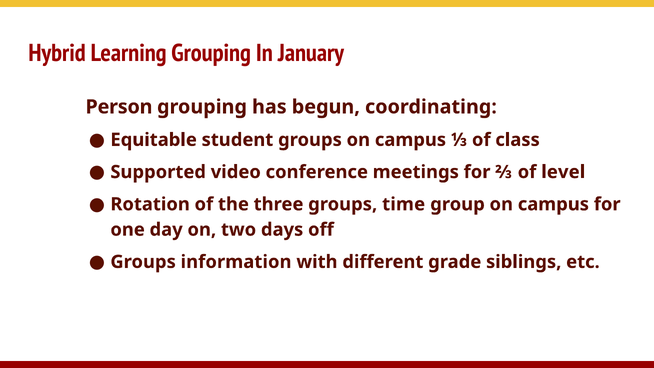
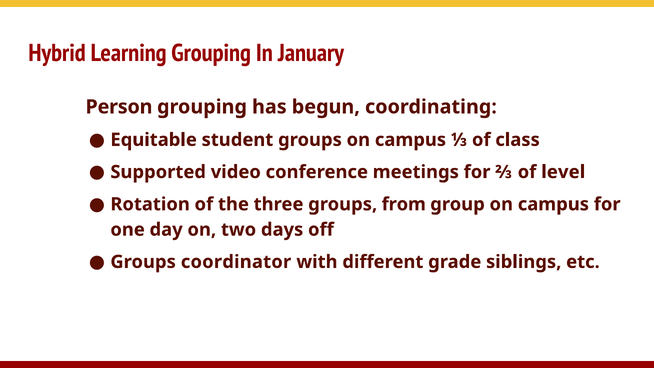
time: time -> from (404, 204)
information: information -> coordinator (236, 262)
